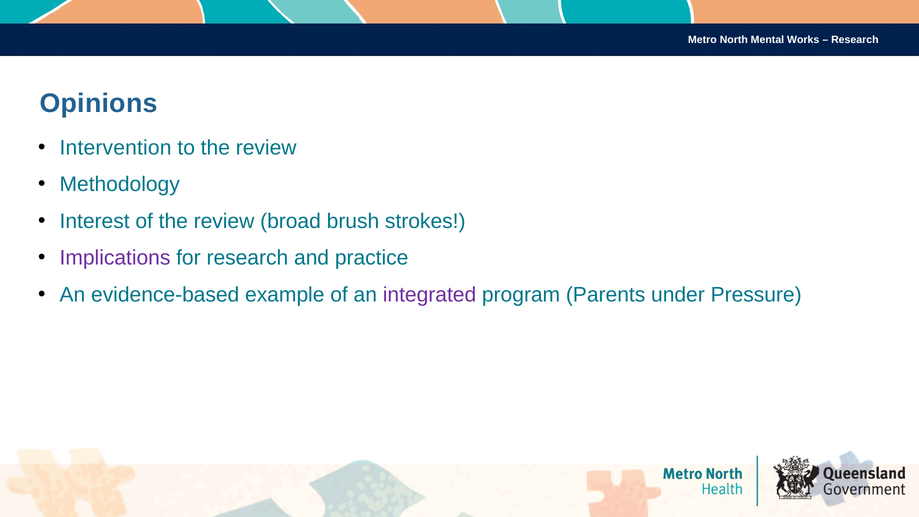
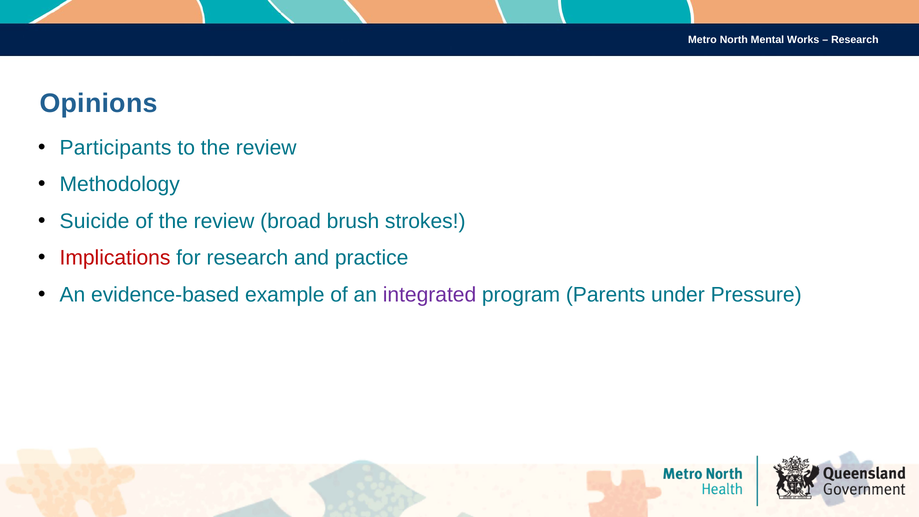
Intervention: Intervention -> Participants (116, 148)
Interest: Interest -> Suicide (95, 221)
Implications colour: purple -> red (115, 258)
